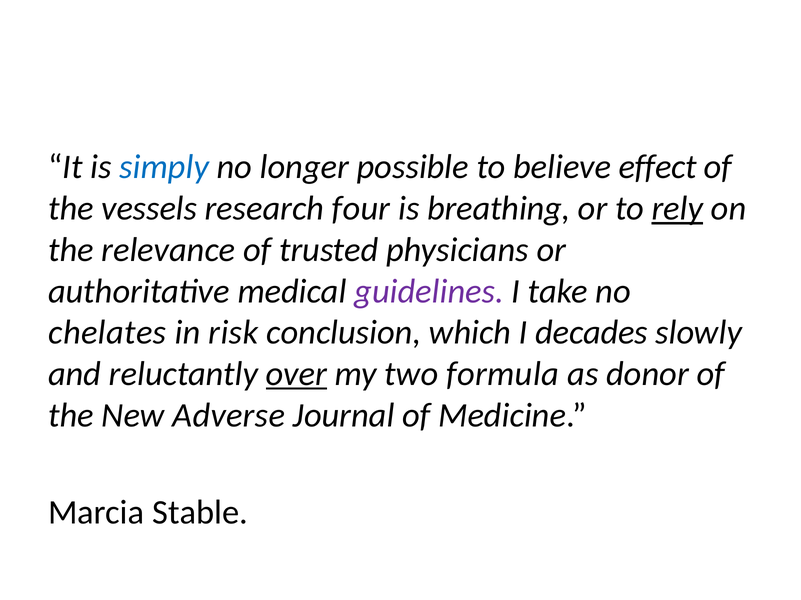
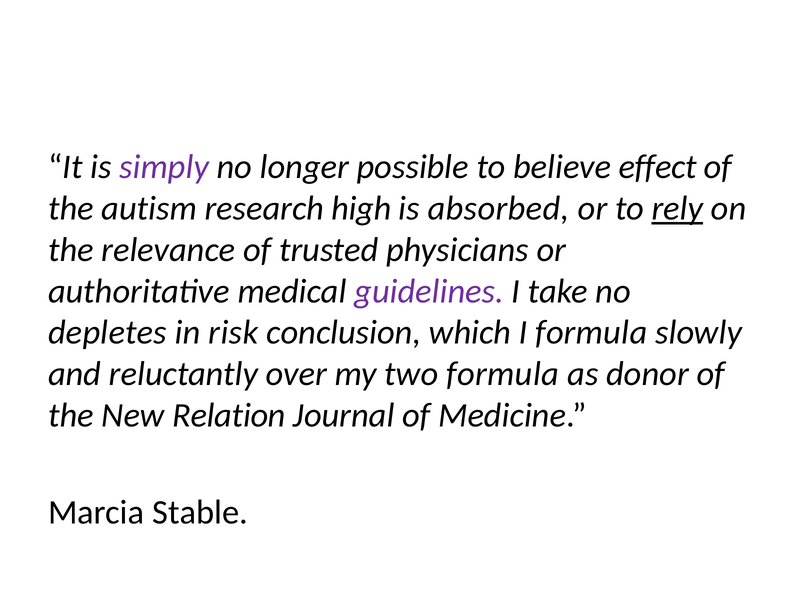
simply colour: blue -> purple (164, 167)
vessels: vessels -> autism (149, 209)
four: four -> high (361, 209)
breathing: breathing -> absorbed (499, 209)
chelates: chelates -> depletes (107, 333)
I decades: decades -> formula (591, 333)
over underline: present -> none (296, 374)
Adverse: Adverse -> Relation (229, 416)
